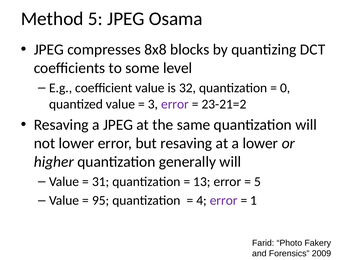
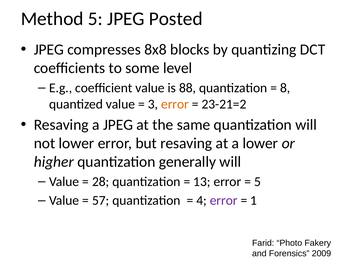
Osama: Osama -> Posted (176, 19)
32: 32 -> 88 (188, 88)
0: 0 -> 8 (285, 88)
error colour: purple -> orange (175, 104)
31: 31 -> 28 (101, 182)
95: 95 -> 57 (101, 201)
